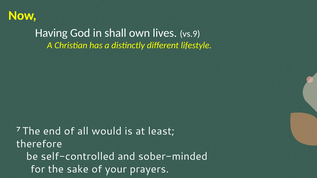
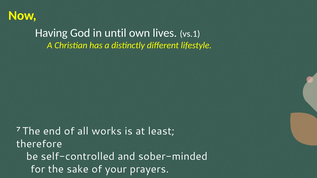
shall: shall -> until (115, 33)
vs.9: vs.9 -> vs.1 (190, 34)
would: would -> works (107, 131)
